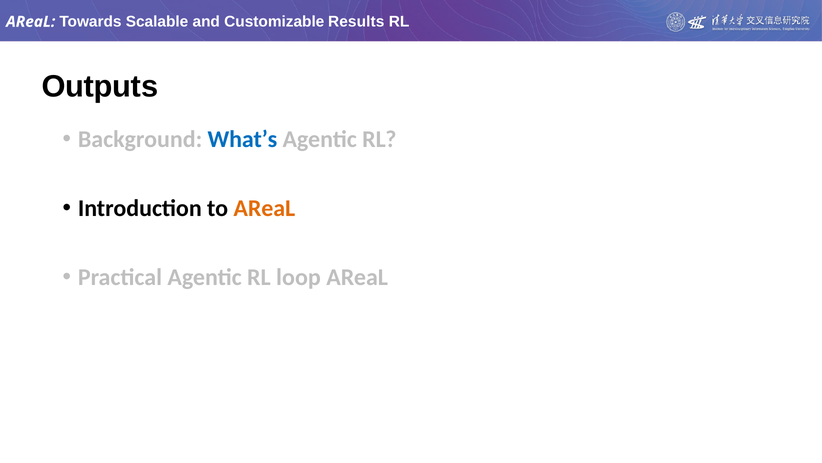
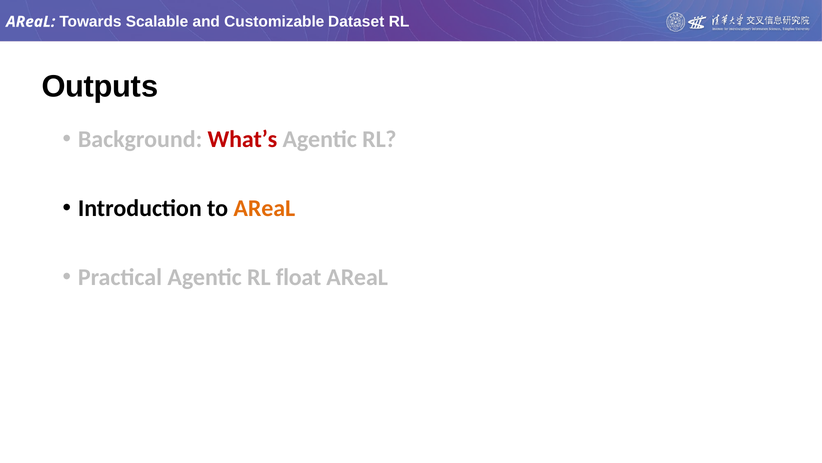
Results: Results -> Dataset (356, 22)
What’s colour: blue -> red (242, 139)
loop: loop -> float (299, 277)
